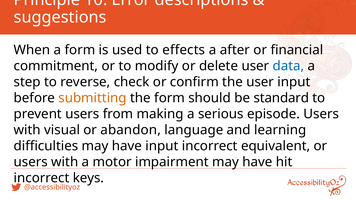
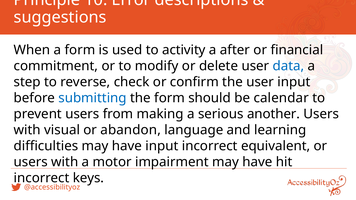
effects: effects -> activity (184, 50)
submitting colour: orange -> blue (93, 98)
standard: standard -> calendar (281, 98)
episode: episode -> another (274, 114)
